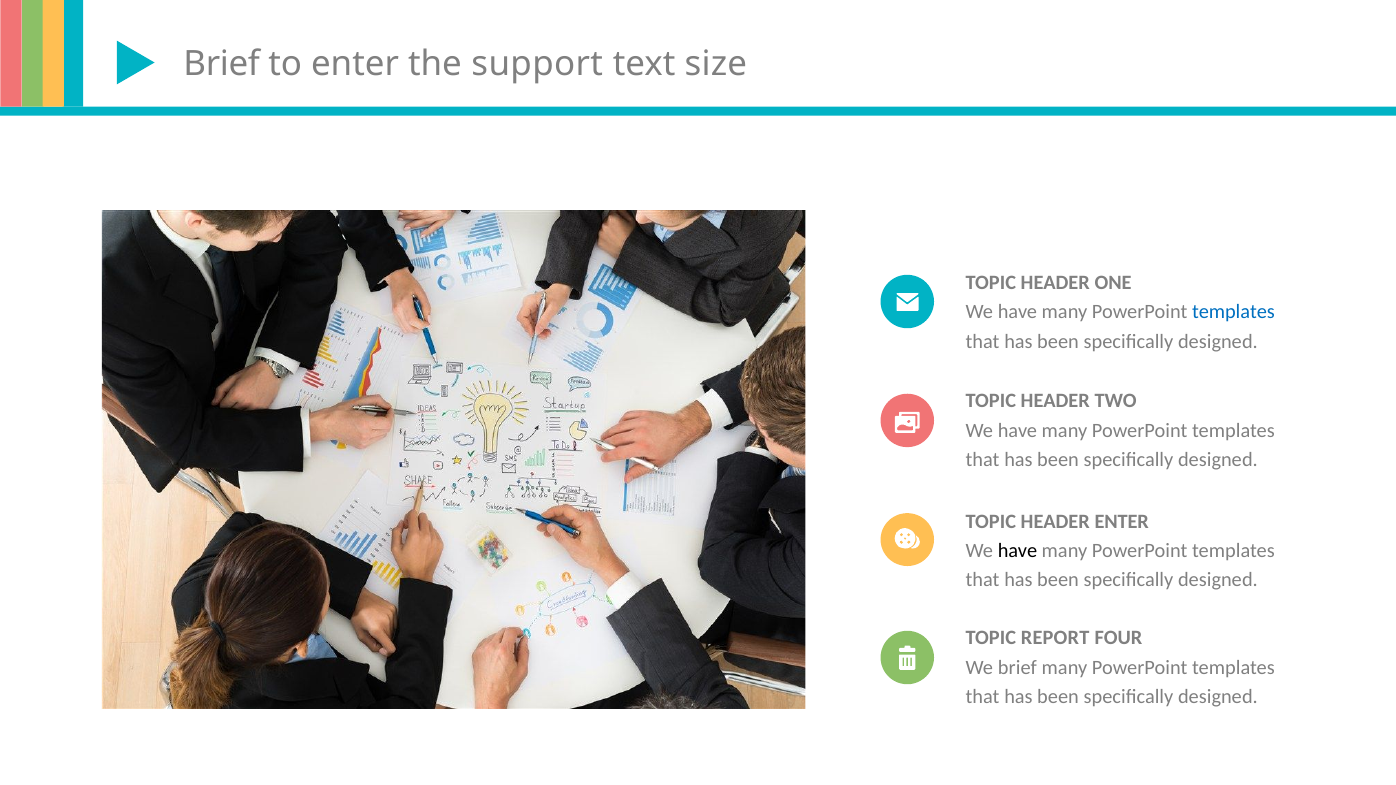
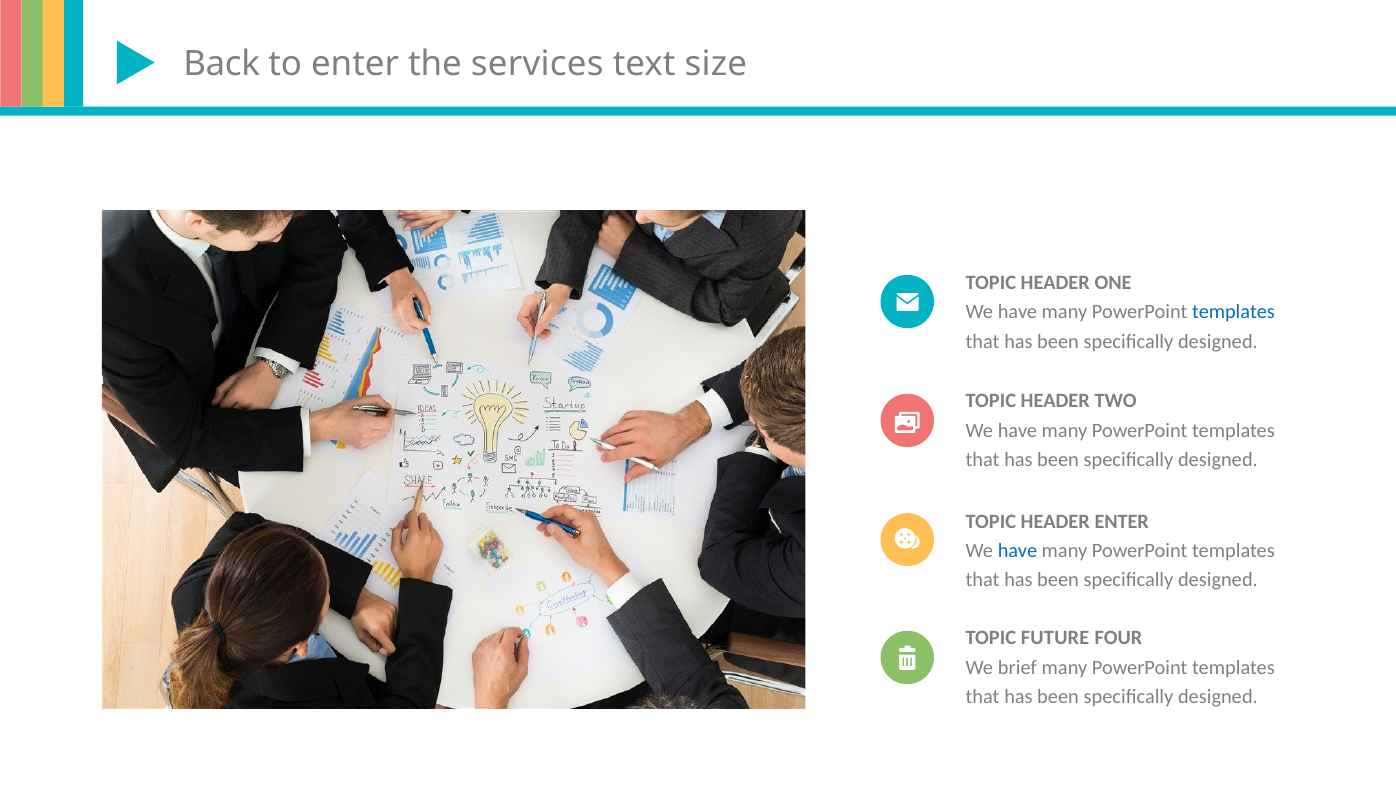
Brief: Brief -> Back (222, 64)
support: support -> services (537, 64)
have colour: black -> blue (1017, 551)
REPORT: REPORT -> FUTURE (1055, 638)
